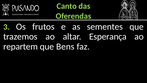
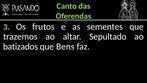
Esperança: Esperança -> Sepultado (108, 36)
repartem: repartem -> batizados (21, 46)
